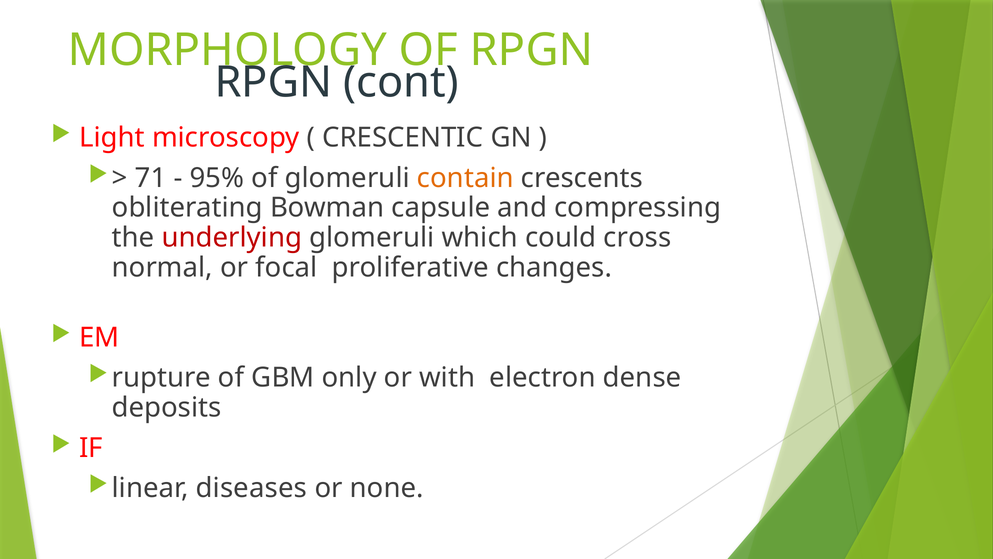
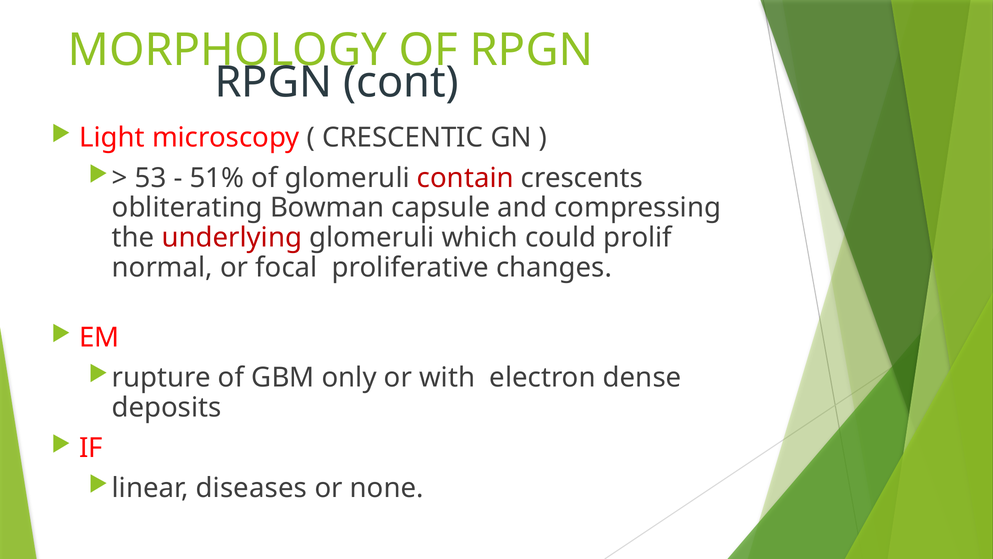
71: 71 -> 53 (150, 178)
95%: 95% -> 51% (217, 178)
contain colour: orange -> red (465, 178)
cross: cross -> prolif (638, 237)
